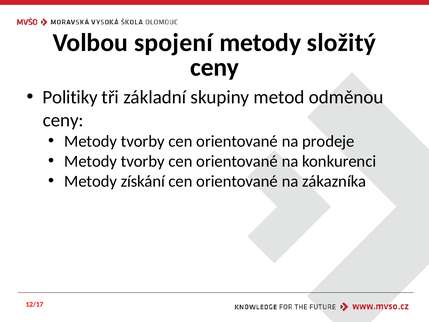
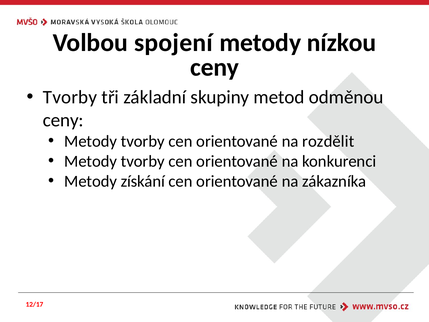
složitý: složitý -> nízkou (342, 43)
Politiky: Politiky -> Tvorby (70, 97)
prodeje: prodeje -> rozdělit (328, 141)
